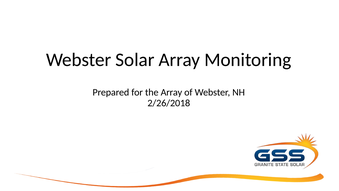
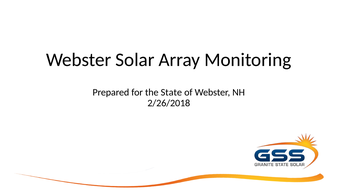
the Array: Array -> State (171, 92)
